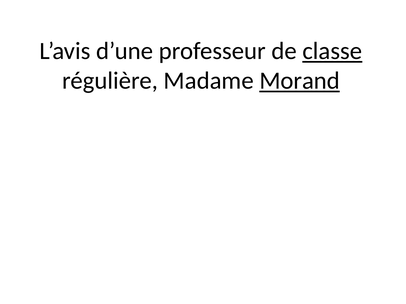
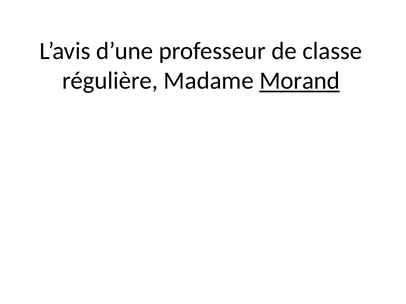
classe underline: present -> none (332, 51)
